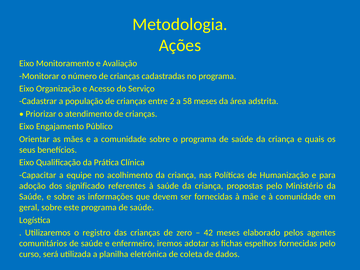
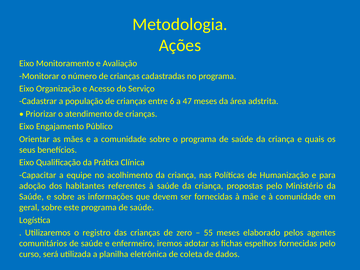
2: 2 -> 6 (172, 101)
58: 58 -> 47 (187, 101)
significado: significado -> habitantes (85, 186)
42: 42 -> 55 (208, 233)
